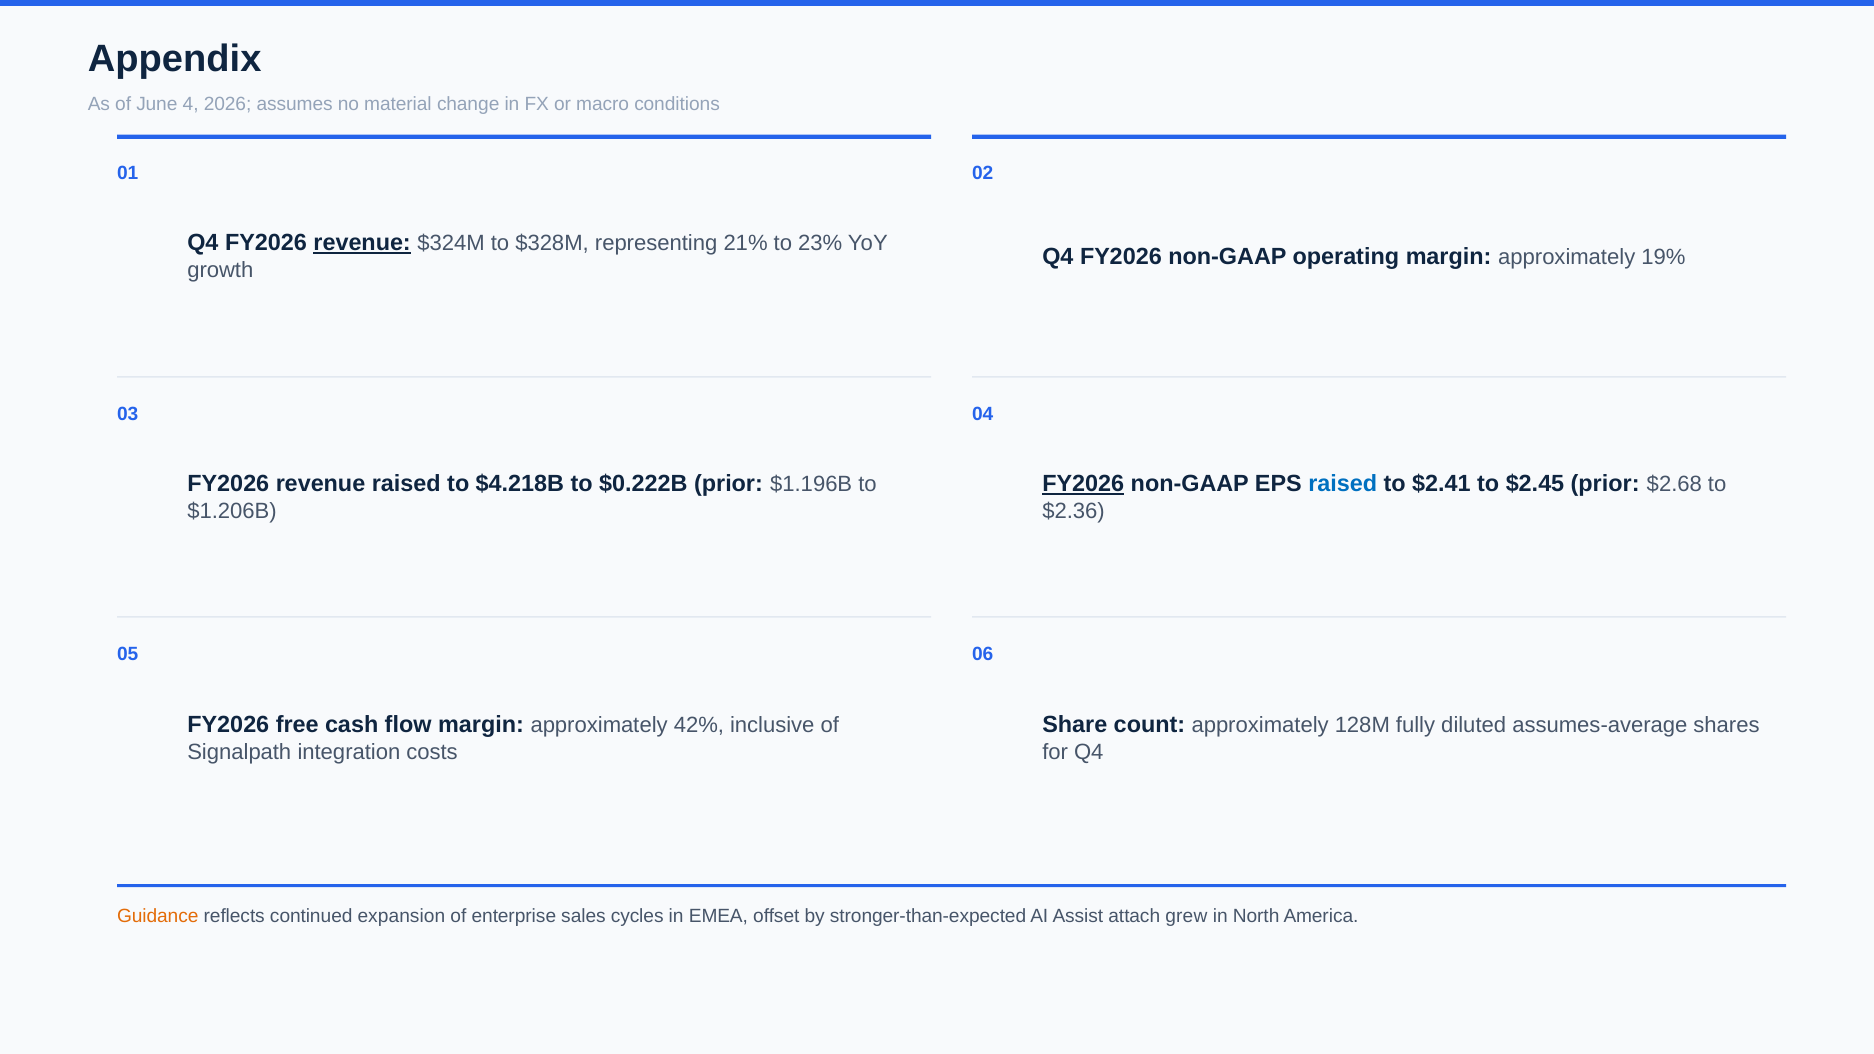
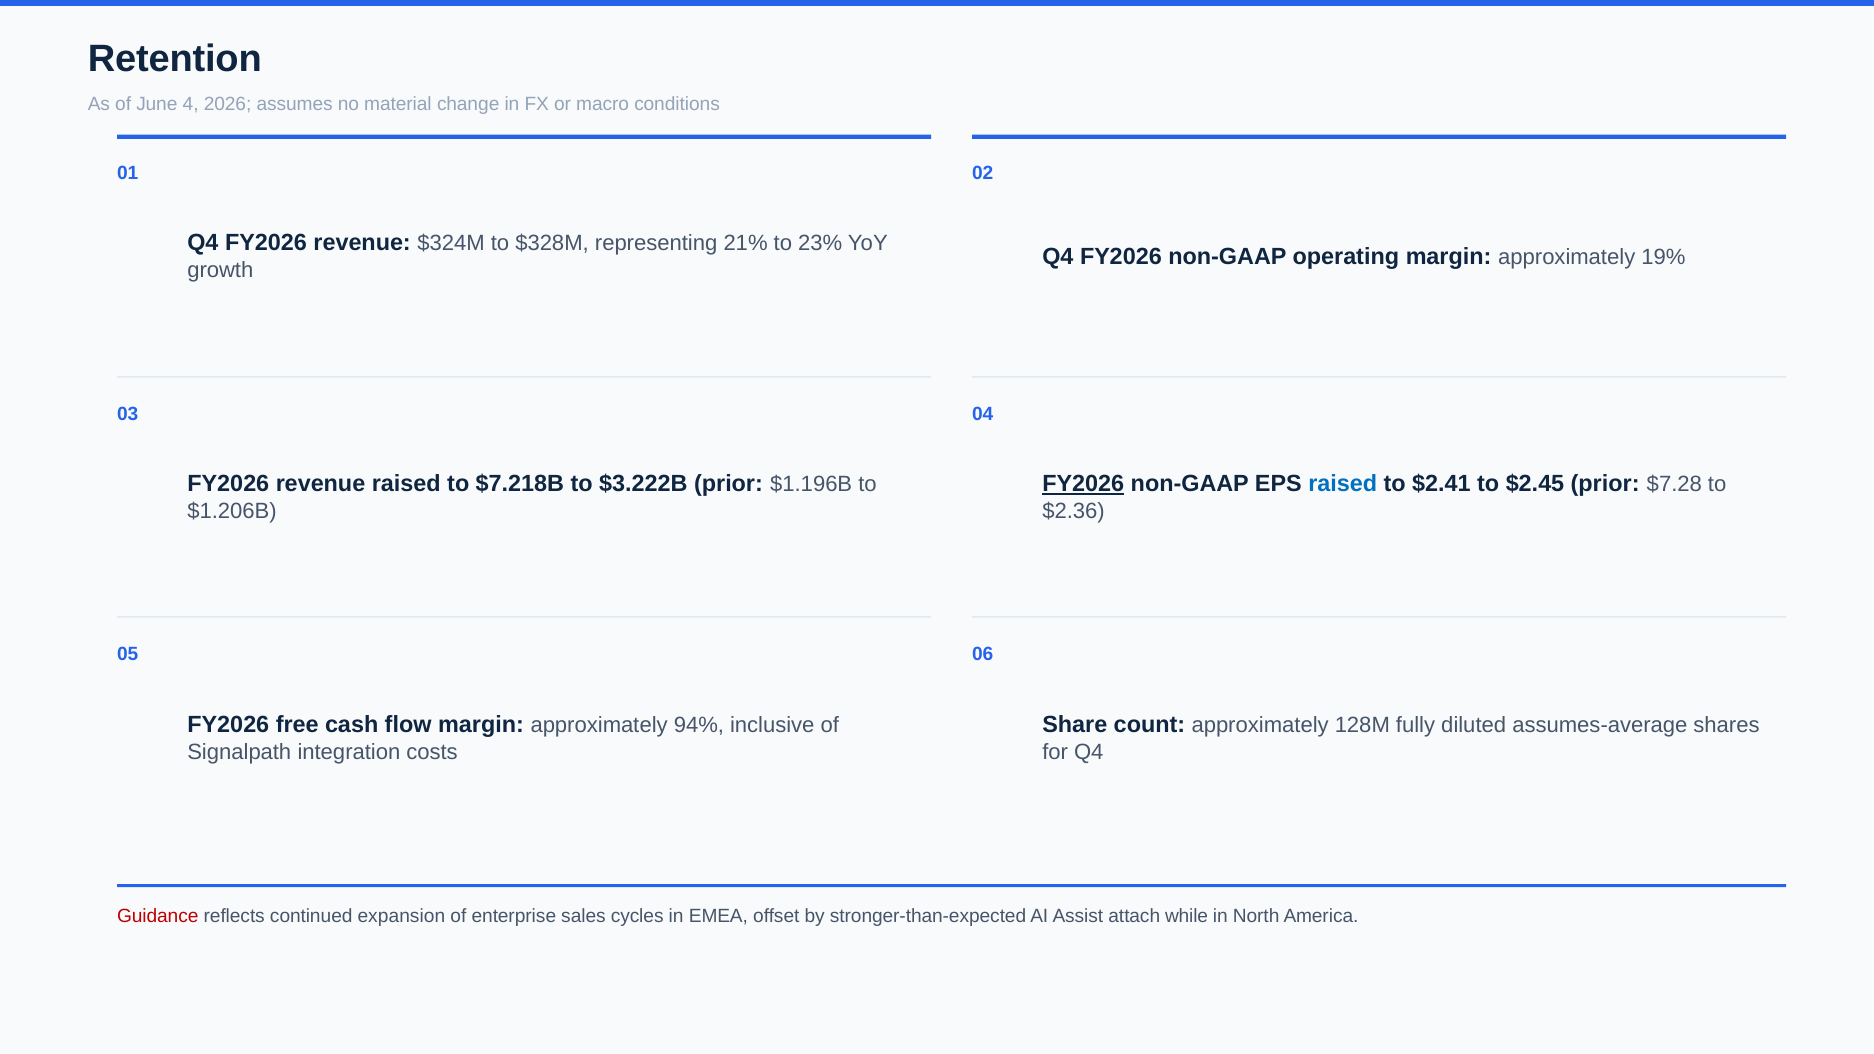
Appendix: Appendix -> Retention (175, 59)
revenue underline: present -> none (362, 243)
$4.218B: $4.218B -> $7.218B (520, 484)
$0.222B: $0.222B -> $3.222B (643, 484)
$2.68: $2.68 -> $7.28 (1674, 484)
42%: 42% -> 94% (699, 725)
Guidance colour: orange -> red (158, 916)
grew: grew -> while (1187, 916)
